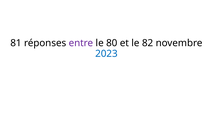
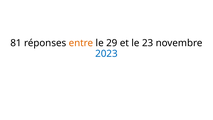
entre colour: purple -> orange (81, 43)
80: 80 -> 29 (112, 43)
82: 82 -> 23 (148, 43)
